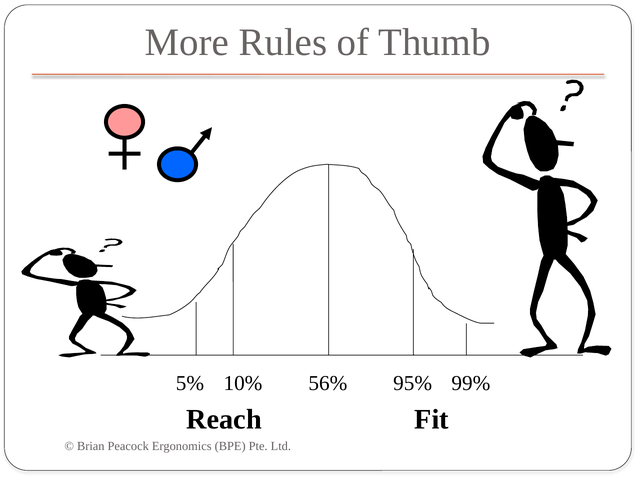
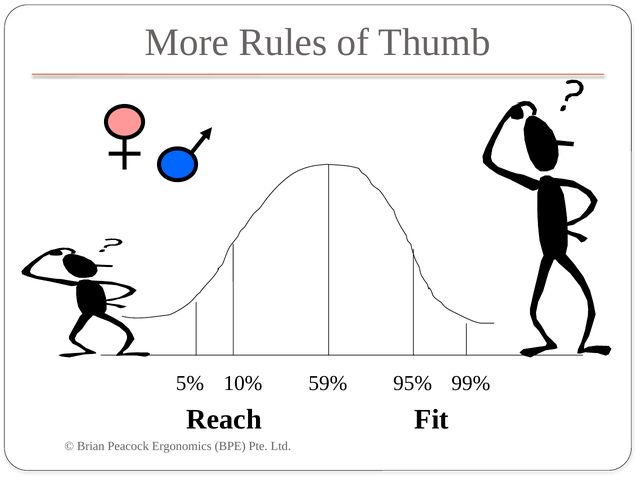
56%: 56% -> 59% (328, 383)
